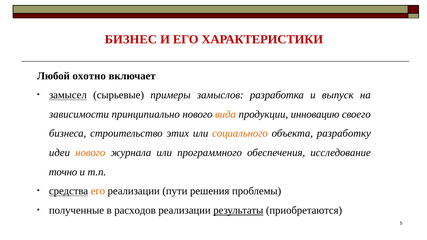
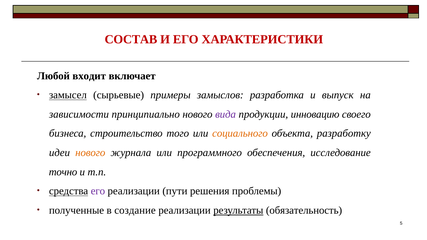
БИЗНЕС: БИЗНЕС -> СОСТАВ (131, 39)
охотно: охотно -> входит (89, 76)
вида colour: orange -> purple (226, 114)
этих: этих -> того (178, 134)
его colour: orange -> purple (98, 191)
расходов: расходов -> создание (135, 210)
приобретаются: приобретаются -> обязательность (304, 210)
